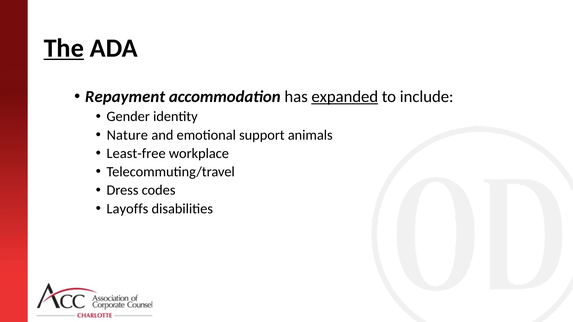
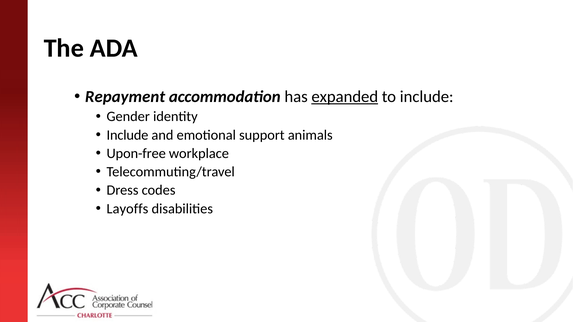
The underline: present -> none (64, 48)
Nature: Nature -> Include (127, 135)
Least-free: Least-free -> Upon-free (136, 154)
